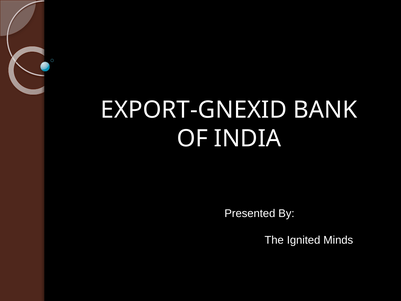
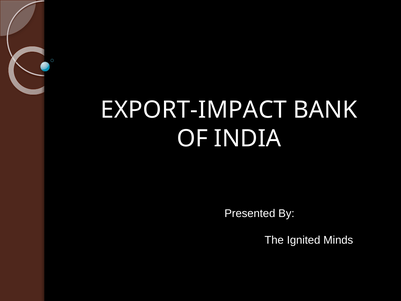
EXPORT-GNEXID: EXPORT-GNEXID -> EXPORT-IMPACT (194, 110)
